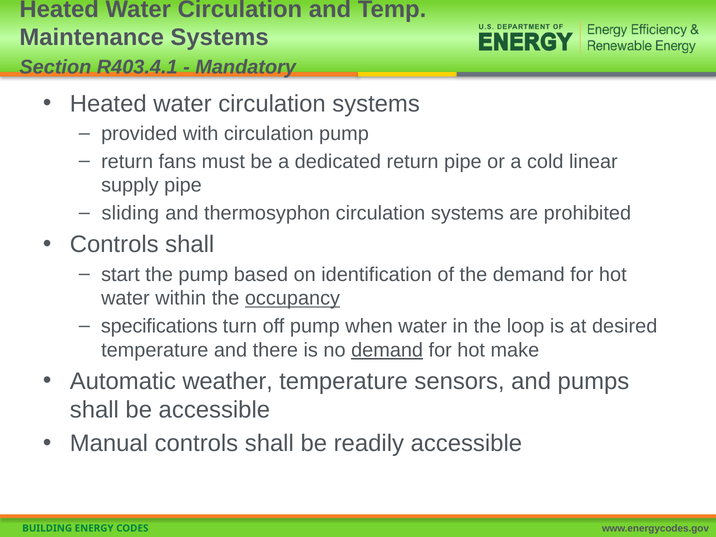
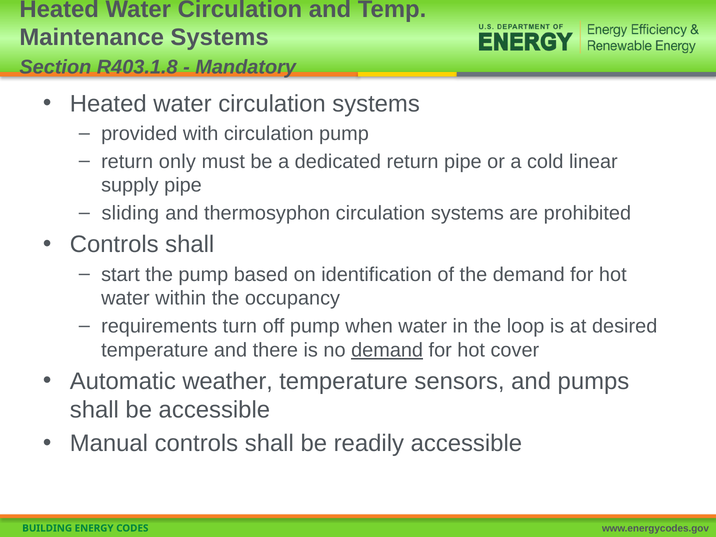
R403.4.1: R403.4.1 -> R403.1.8 (137, 67)
fans: fans -> only (177, 162)
occupancy underline: present -> none (292, 298)
specifications: specifications -> requirements (159, 326)
make: make -> cover (515, 350)
